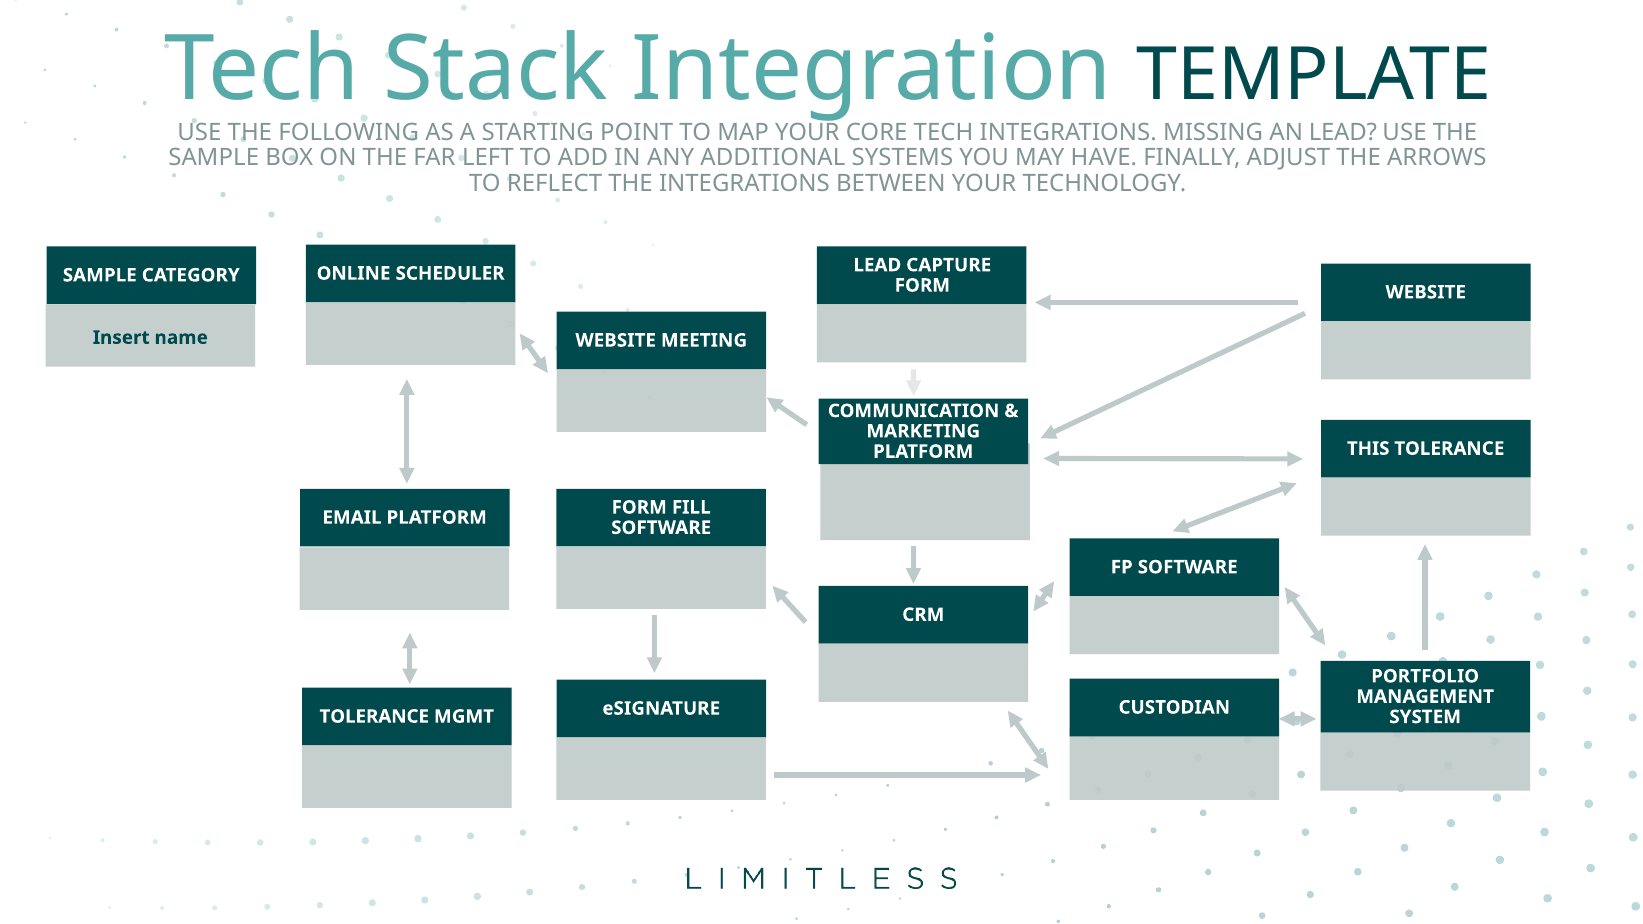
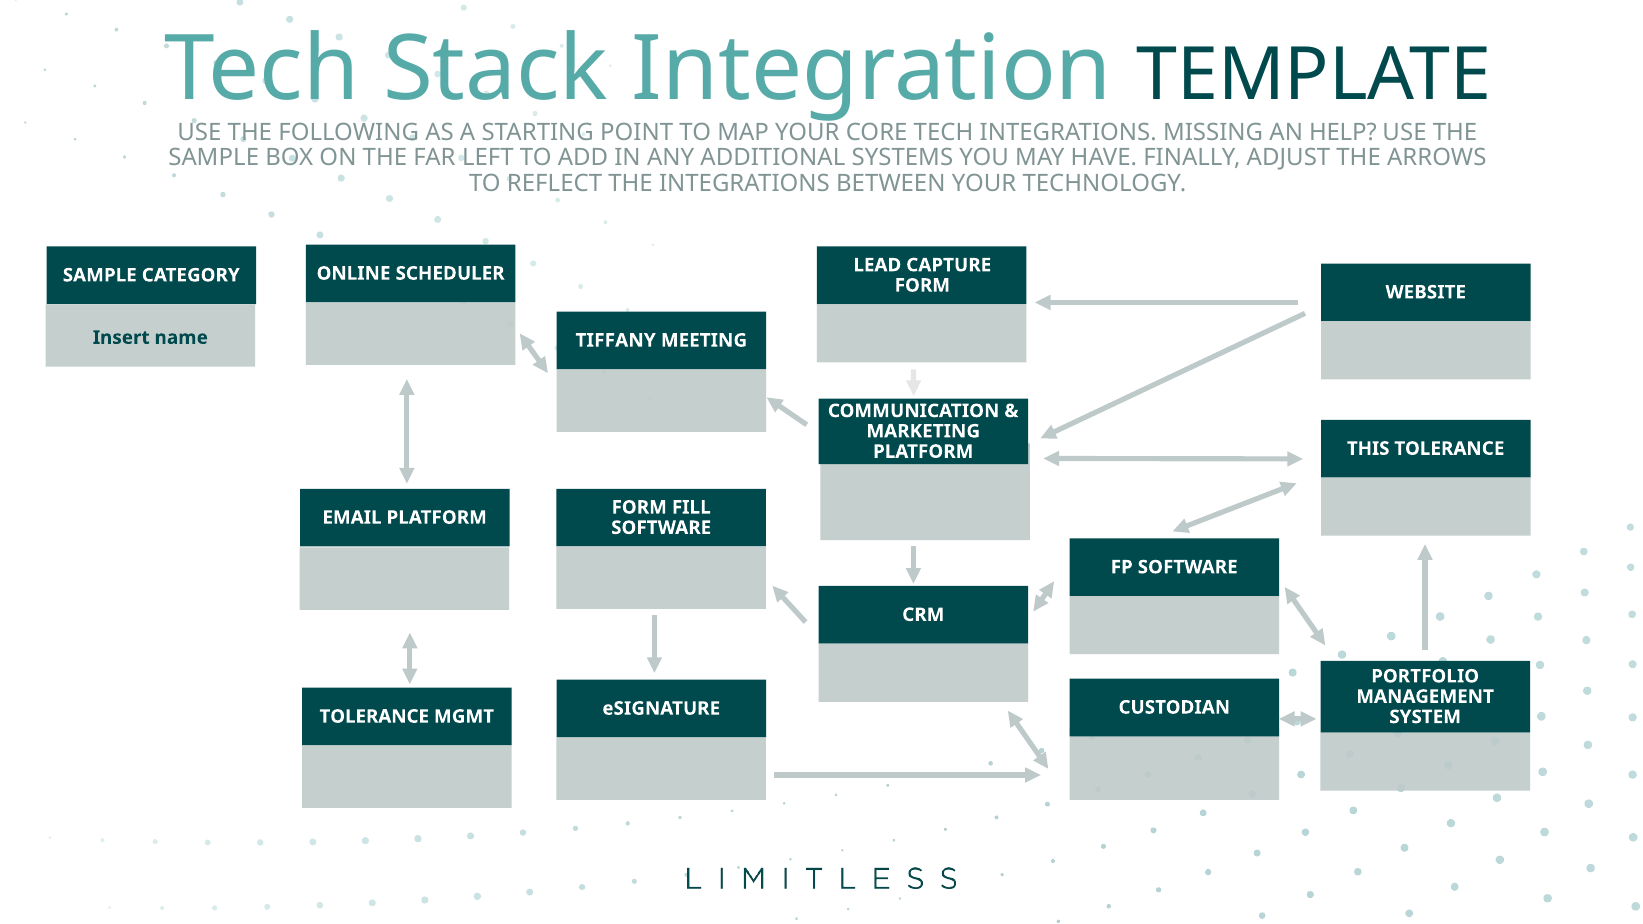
AN LEAD: LEAD -> HELP (1343, 132)
WEBSITE: WEBSITE -> TIFFANY (616, 341)
